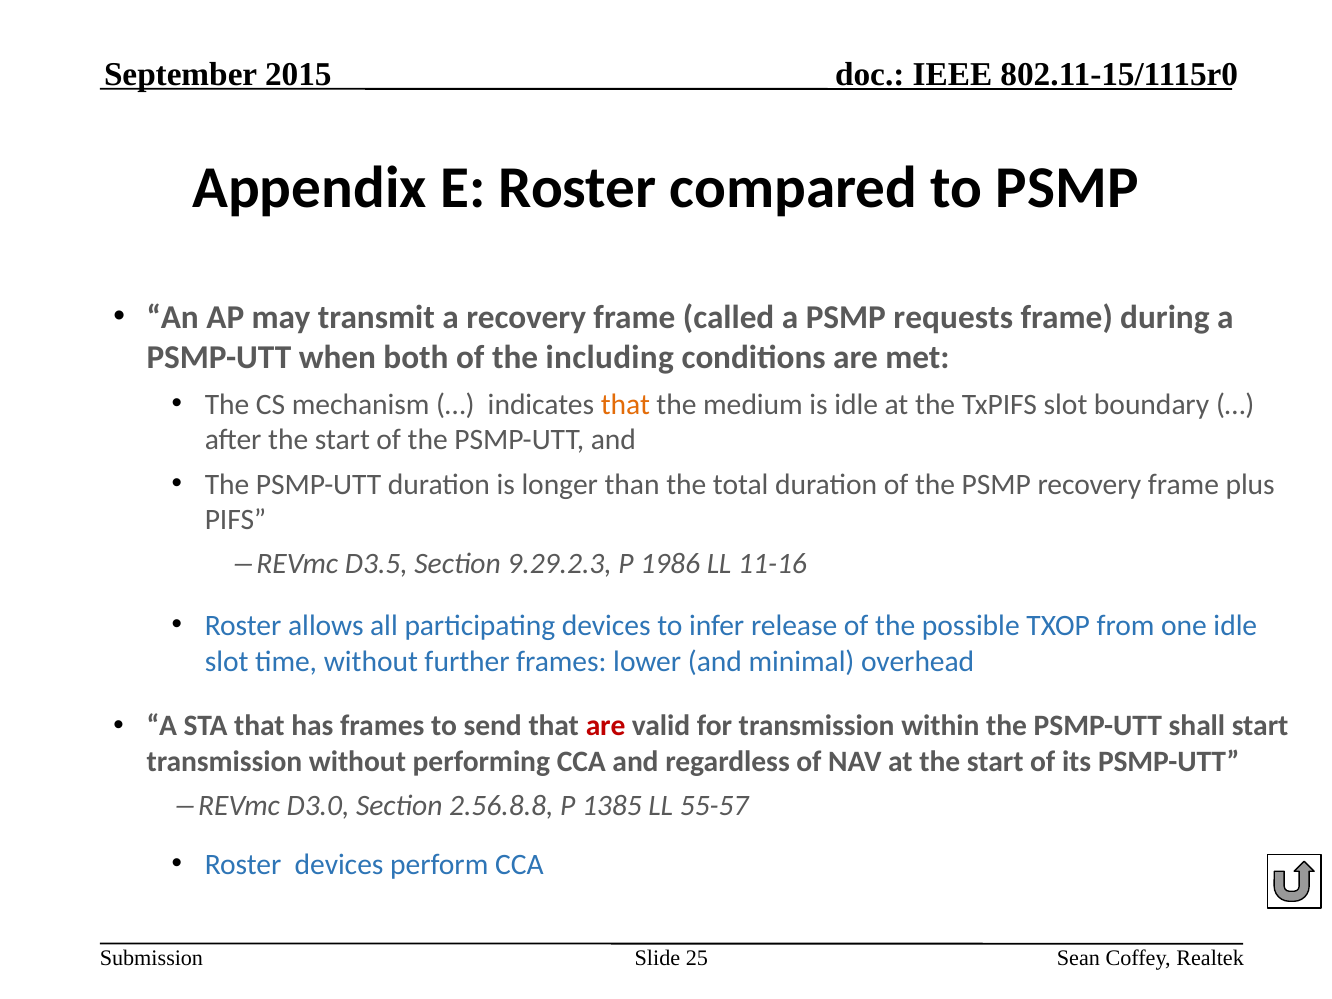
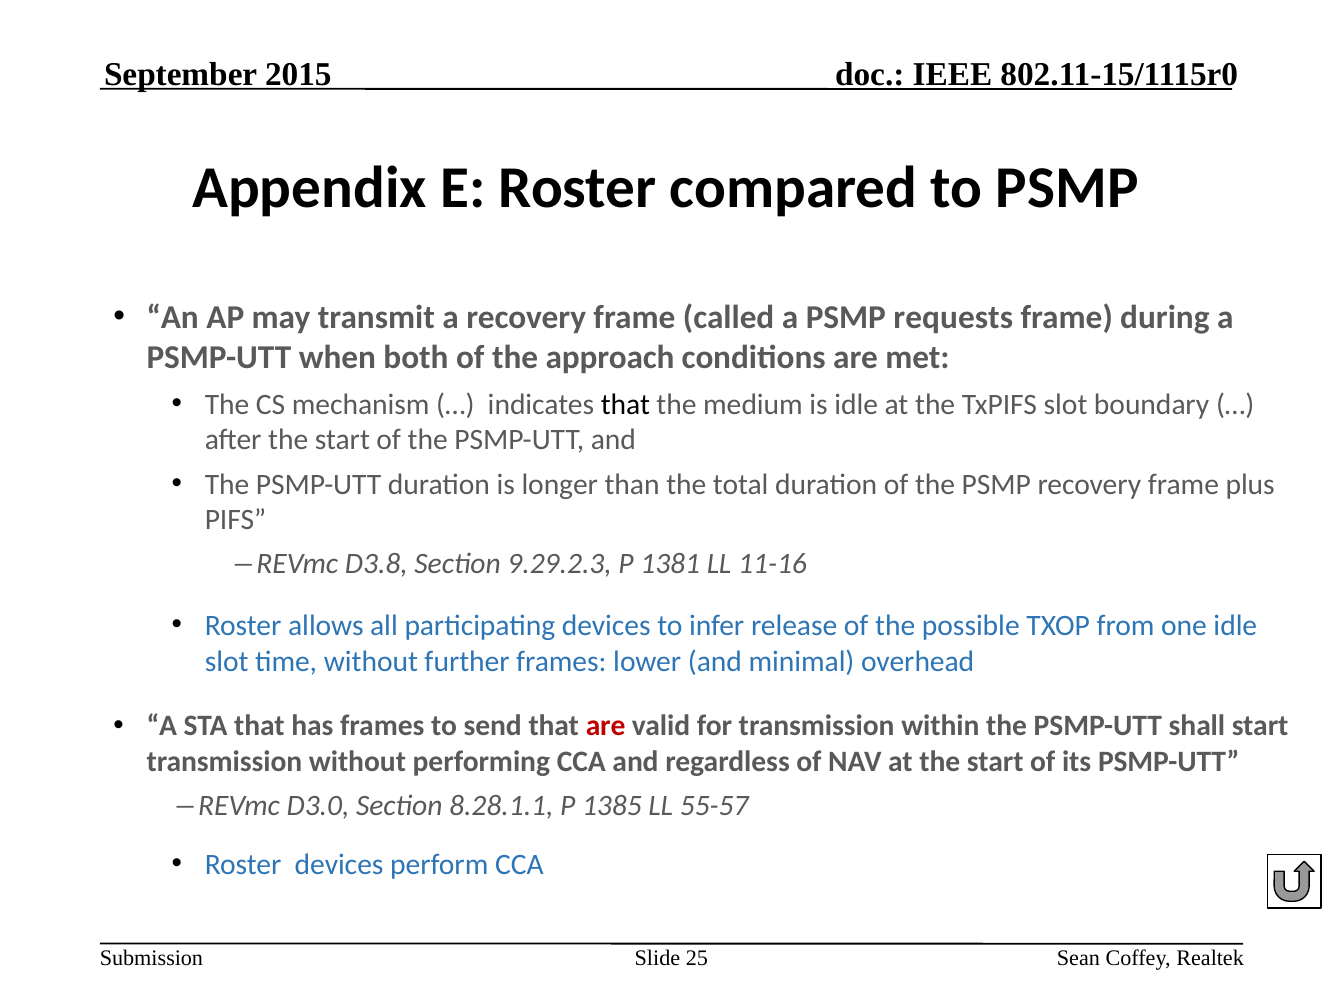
including: including -> approach (610, 358)
that colour: orange -> black (625, 404)
D3.5: D3.5 -> D3.8 (376, 564)
1986: 1986 -> 1381 (670, 564)
2.56.8.8: 2.56.8.8 -> 8.28.1.1 (501, 806)
